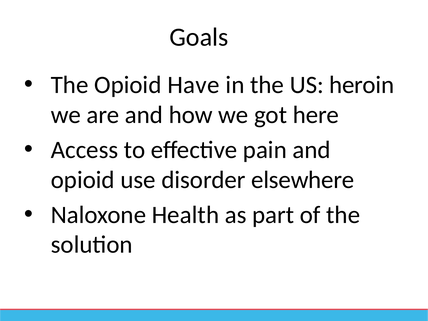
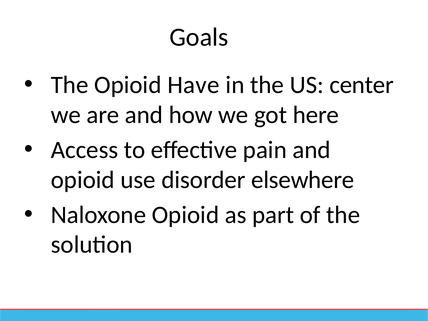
heroin: heroin -> center (362, 85)
Naloxone Health: Health -> Opioid (185, 215)
